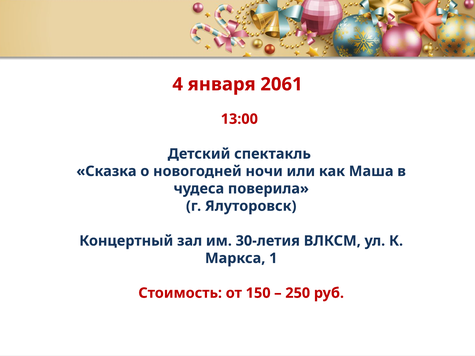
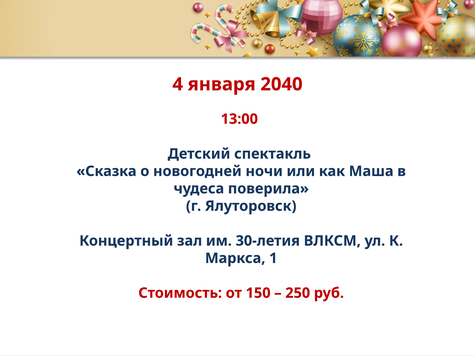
2061: 2061 -> 2040 (281, 84)
